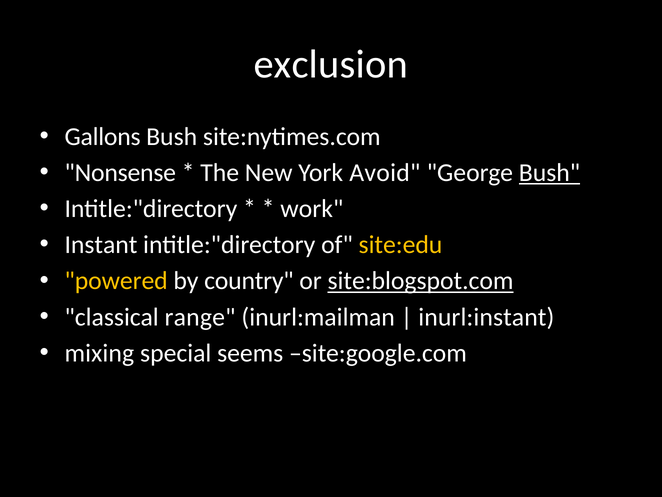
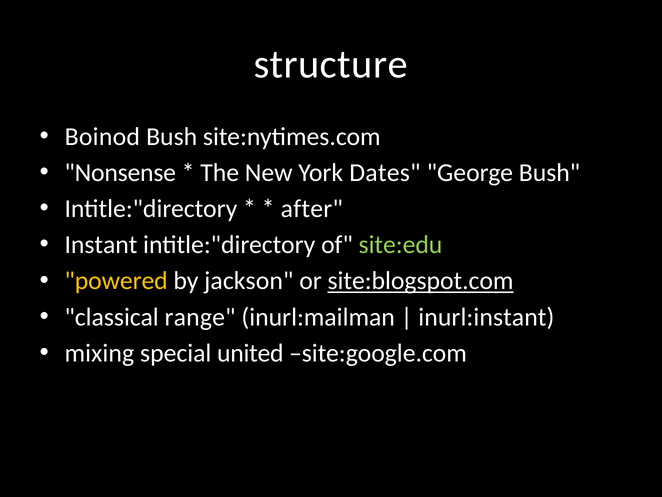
exclusion: exclusion -> structure (331, 64)
Gallons: Gallons -> Boinod (102, 136)
Avoid: Avoid -> Dates (385, 172)
Bush underline: present -> none (549, 172)
work: work -> after (312, 209)
site:edu colour: yellow -> light green (401, 245)
country: country -> jackson (249, 281)
seems: seems -> united (250, 353)
